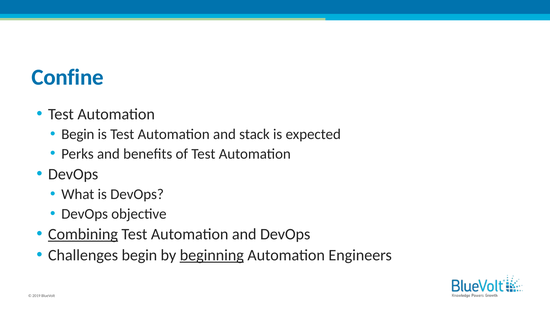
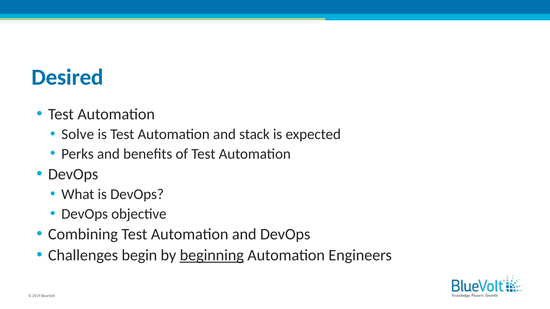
Confine: Confine -> Desired (68, 77)
Begin: Begin -> Solve (78, 134)
Combining underline: present -> none (83, 235)
